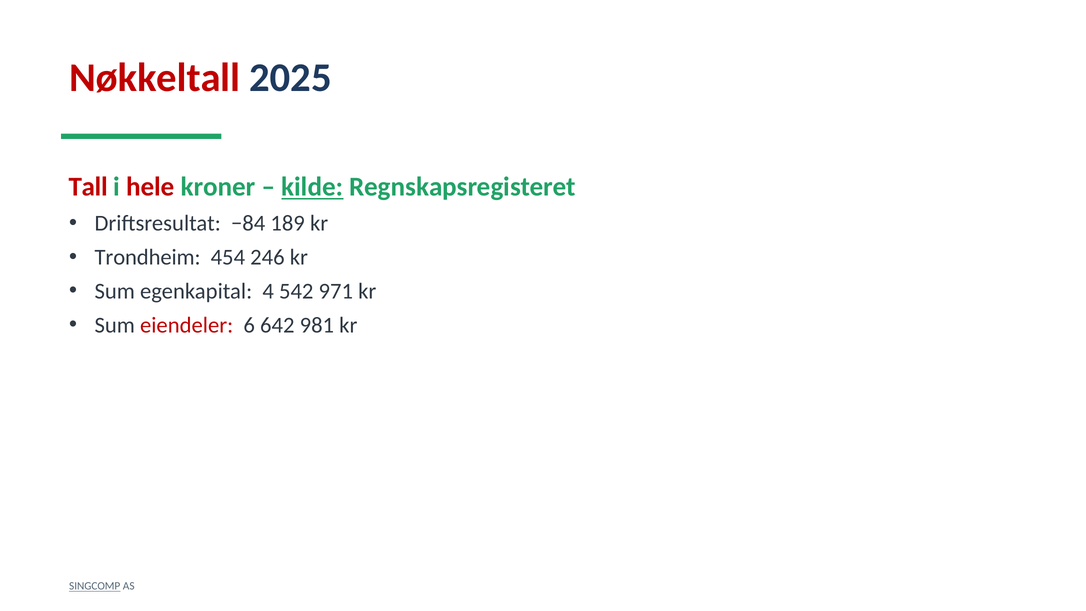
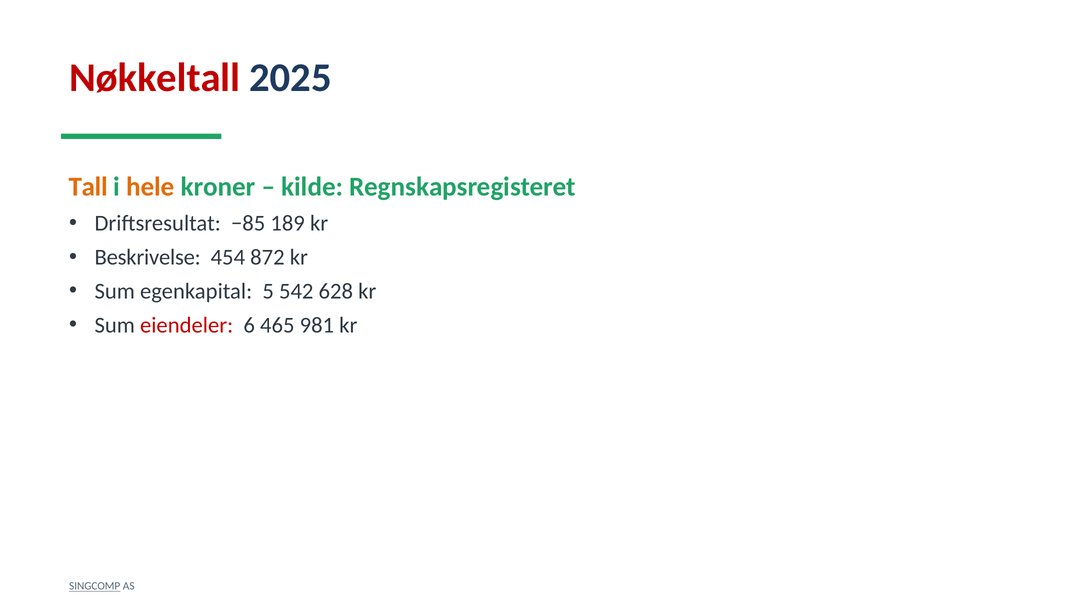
Tall colour: red -> orange (88, 187)
hele colour: red -> orange (150, 187)
kilde underline: present -> none (312, 187)
−84: −84 -> −85 (248, 223)
Trondheim: Trondheim -> Beskrivelse (148, 257)
246: 246 -> 872 (267, 257)
4: 4 -> 5 (268, 291)
971: 971 -> 628 (336, 291)
642: 642 -> 465 (277, 325)
